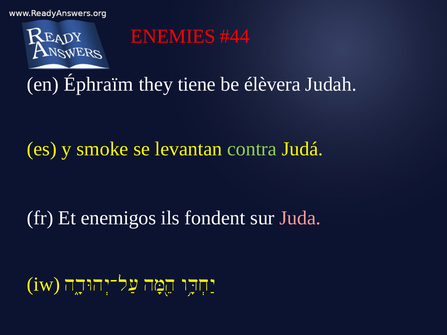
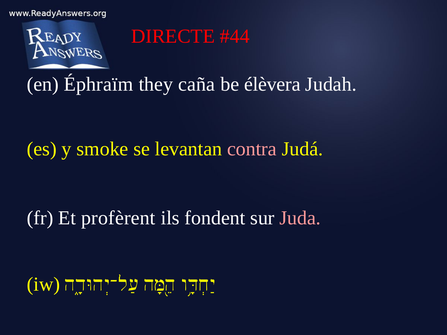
ENEMIES: ENEMIES -> DIRECTE (173, 36)
tiene: tiene -> caña (197, 84)
contra colour: light green -> pink (252, 149)
enemigos: enemigos -> profèrent (118, 218)
